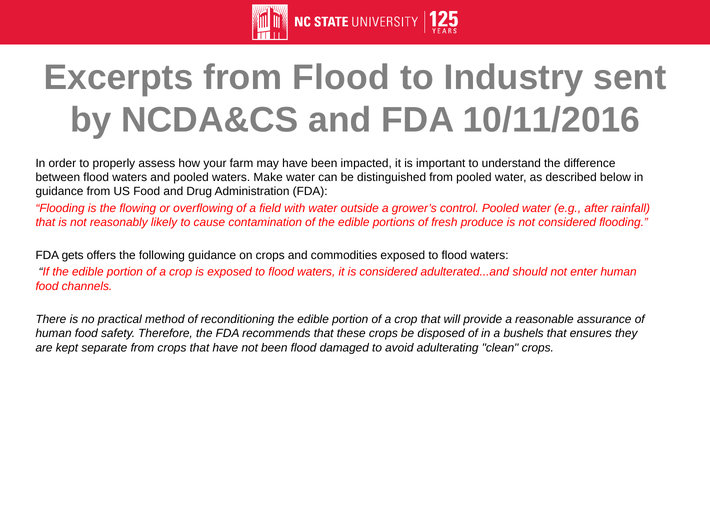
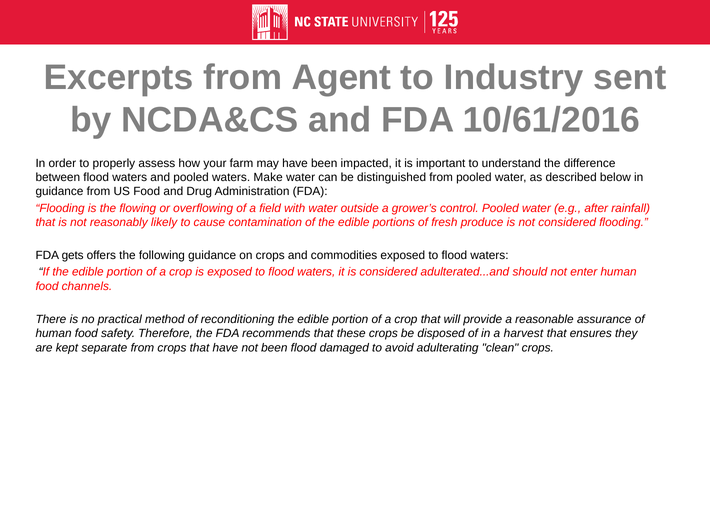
from Flood: Flood -> Agent (341, 77)
10/11/2016: 10/11/2016 -> 10/61/2016 (551, 120)
bushels: bushels -> harvest (523, 334)
